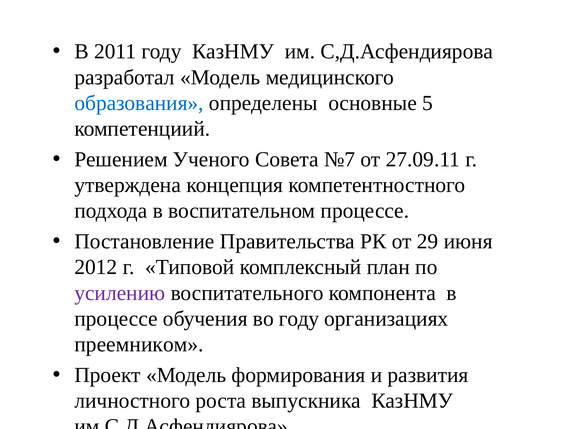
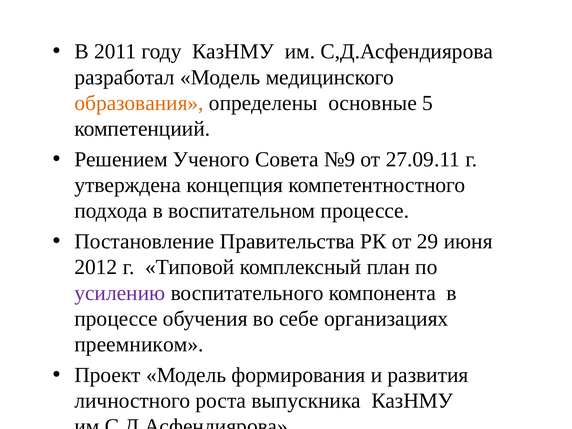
образования colour: blue -> orange (139, 103)
№7: №7 -> №9 (340, 159)
во году: году -> себе (299, 319)
